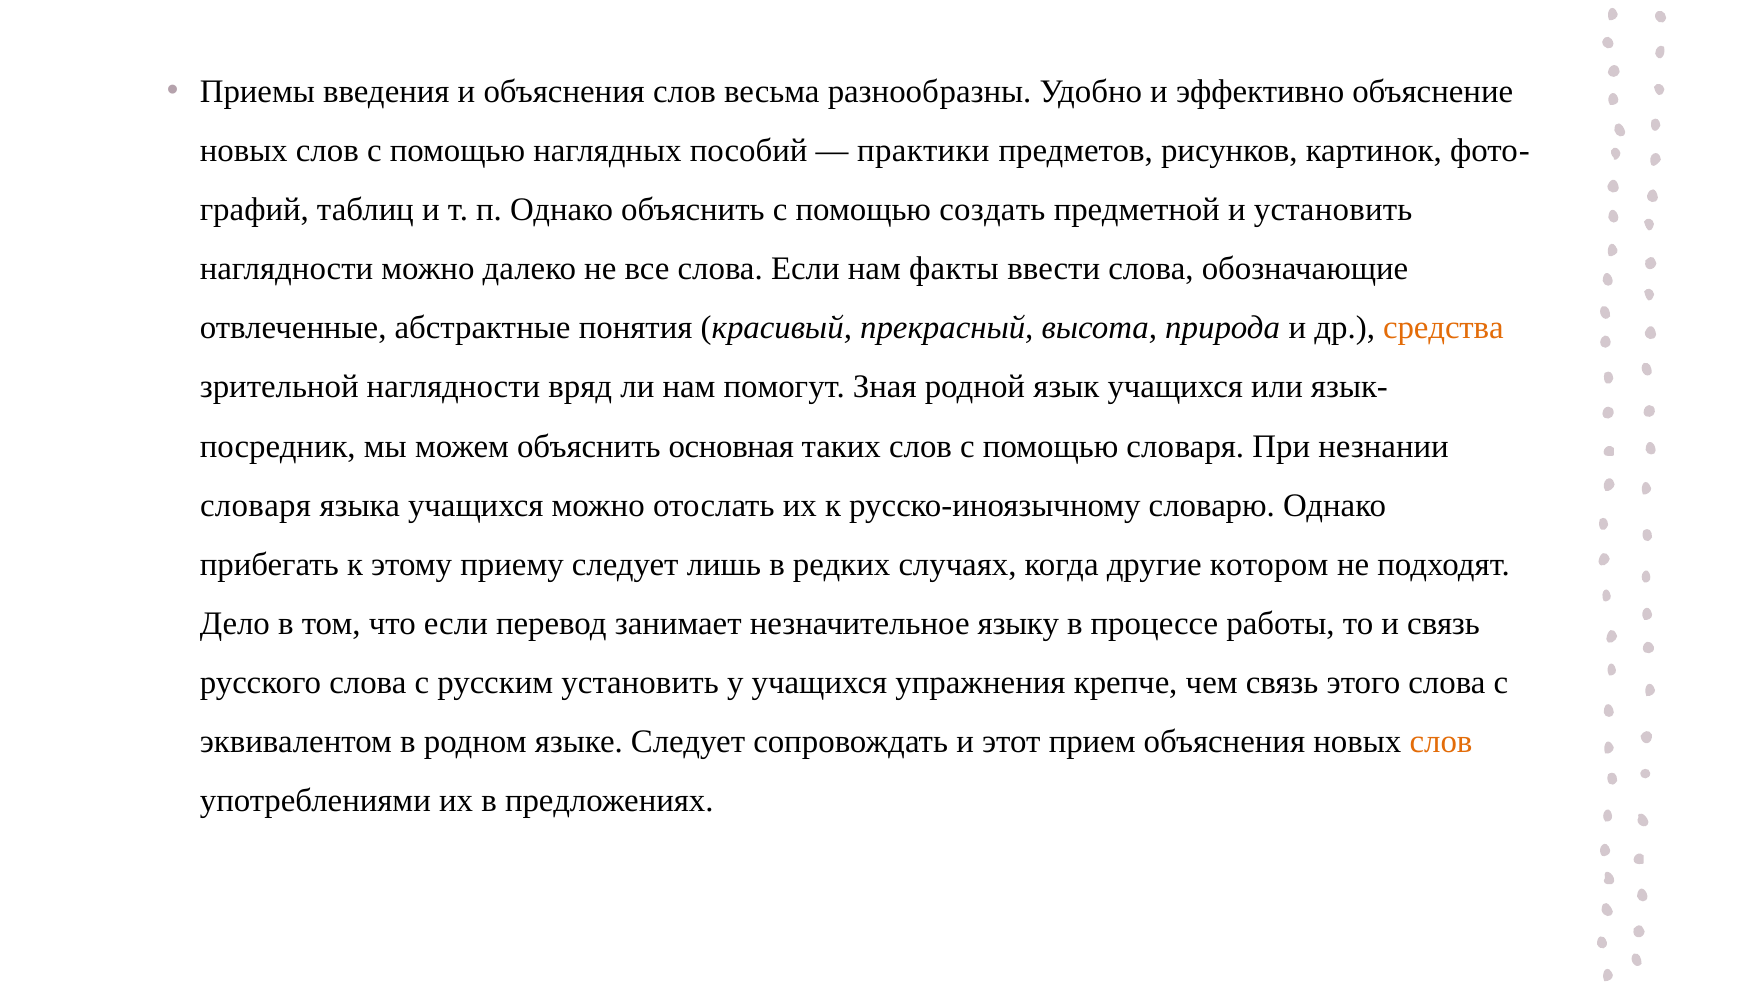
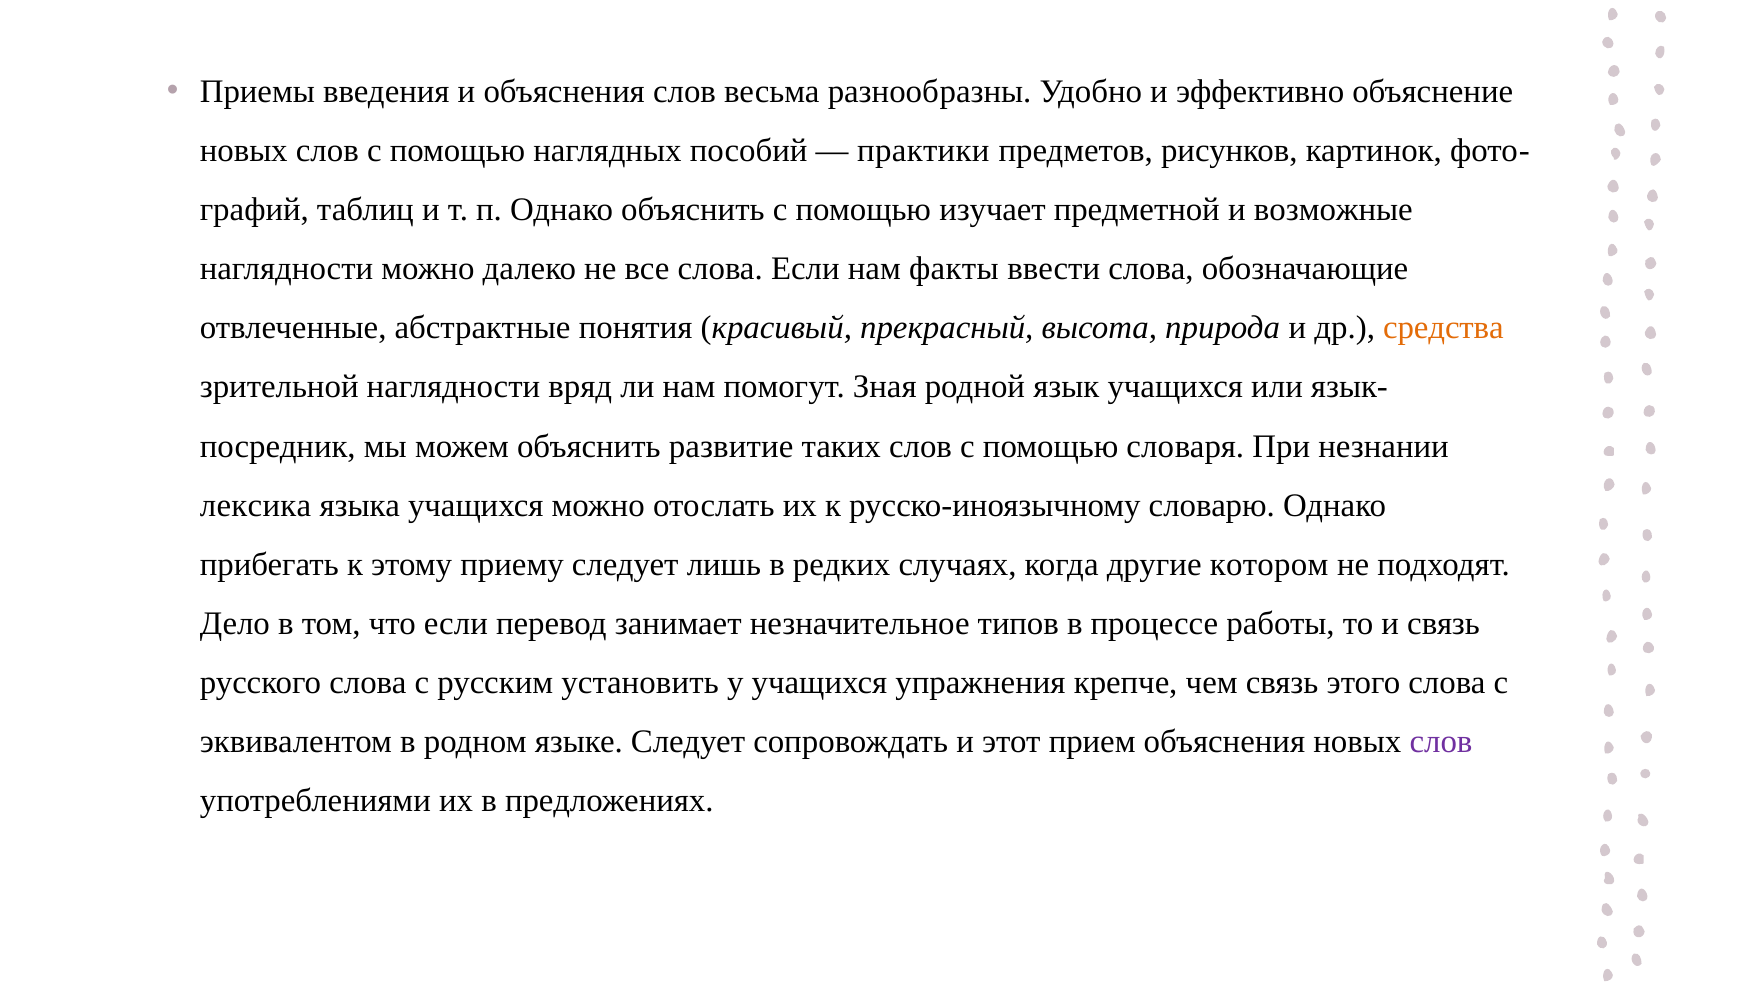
создать: создать -> изучает (993, 210)
и установить: установить -> возможные (1333, 210)
основная: основная -> развитие (731, 446)
словаря: словаря -> лексика (256, 505)
языку: языку -> типов (1018, 624)
слов colour: orange -> purple (1441, 742)
